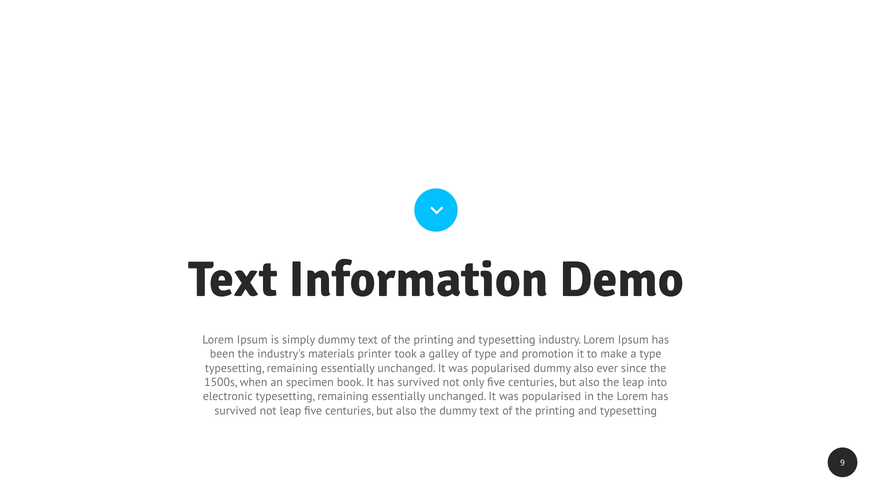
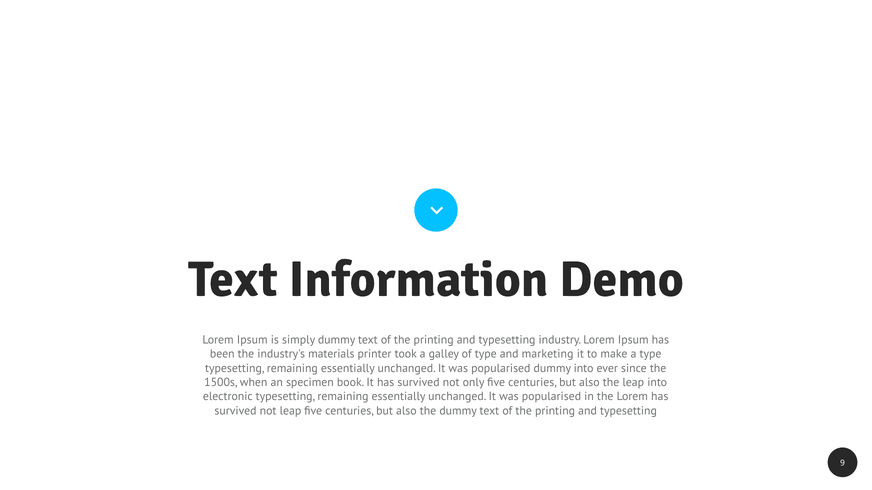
promotion: promotion -> marketing (548, 354)
dummy also: also -> into (584, 369)
